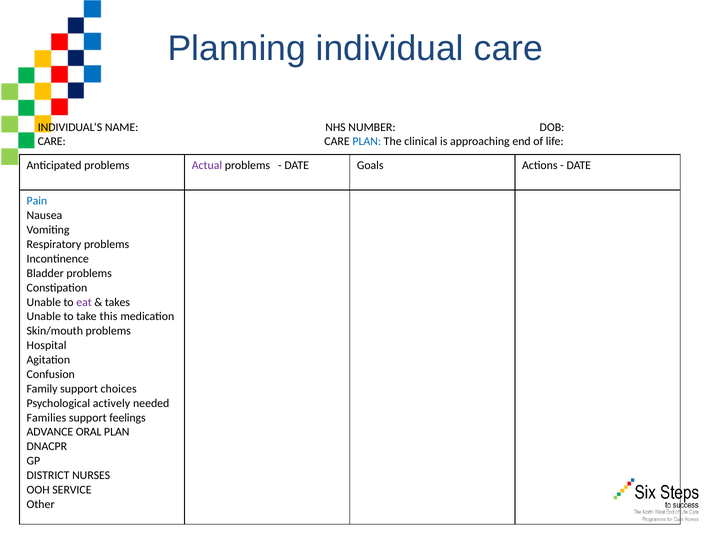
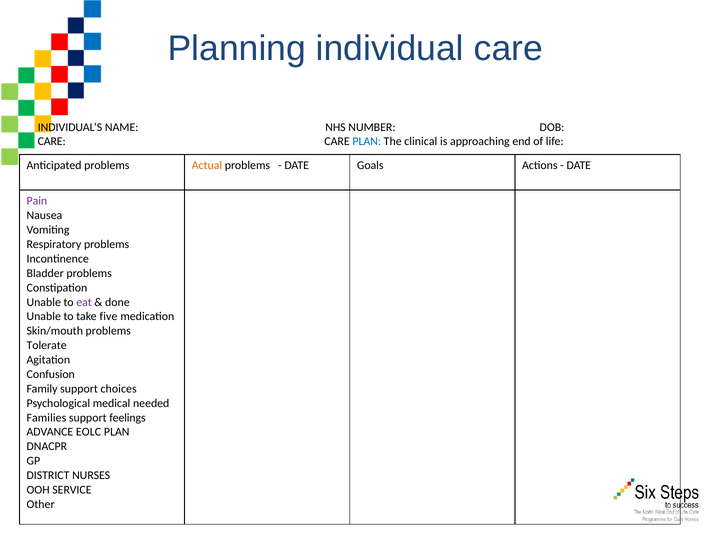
Actual colour: purple -> orange (207, 166)
Pain colour: blue -> purple (37, 201)
takes: takes -> done (117, 302)
this: this -> five (109, 317)
Hospital: Hospital -> Tolerate (47, 346)
actively: actively -> medical (112, 403)
ORAL: ORAL -> EOLC (89, 432)
